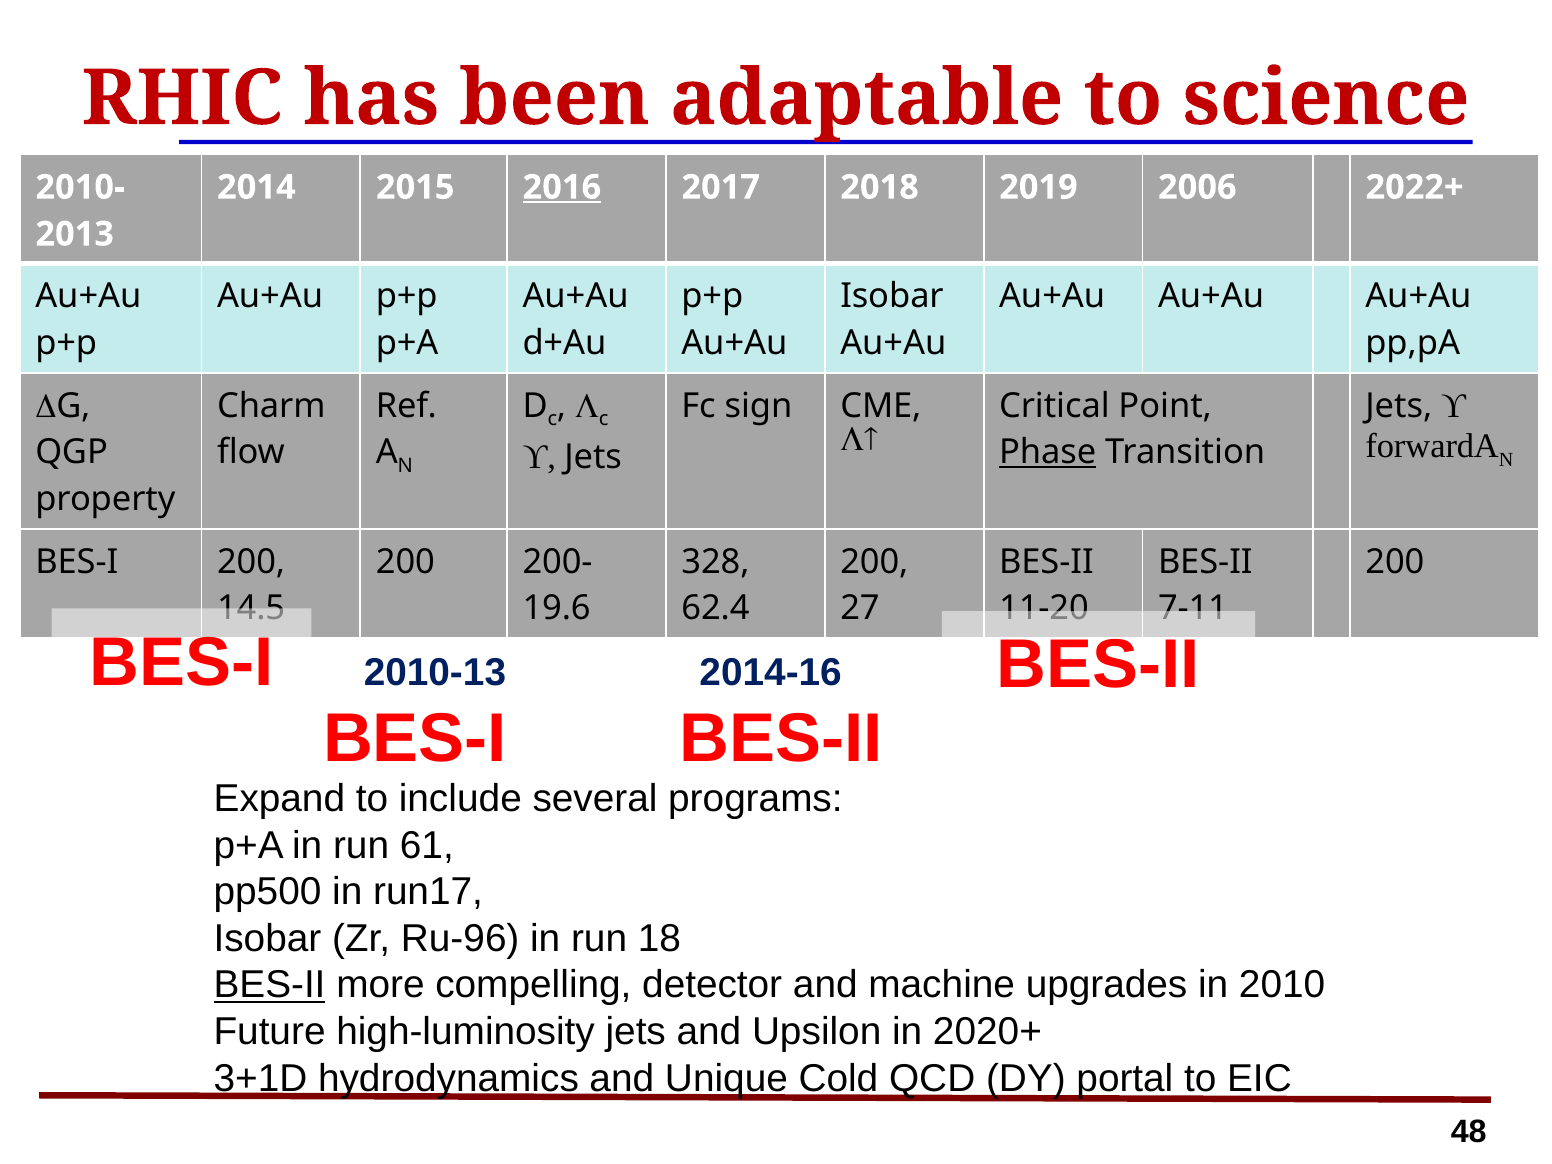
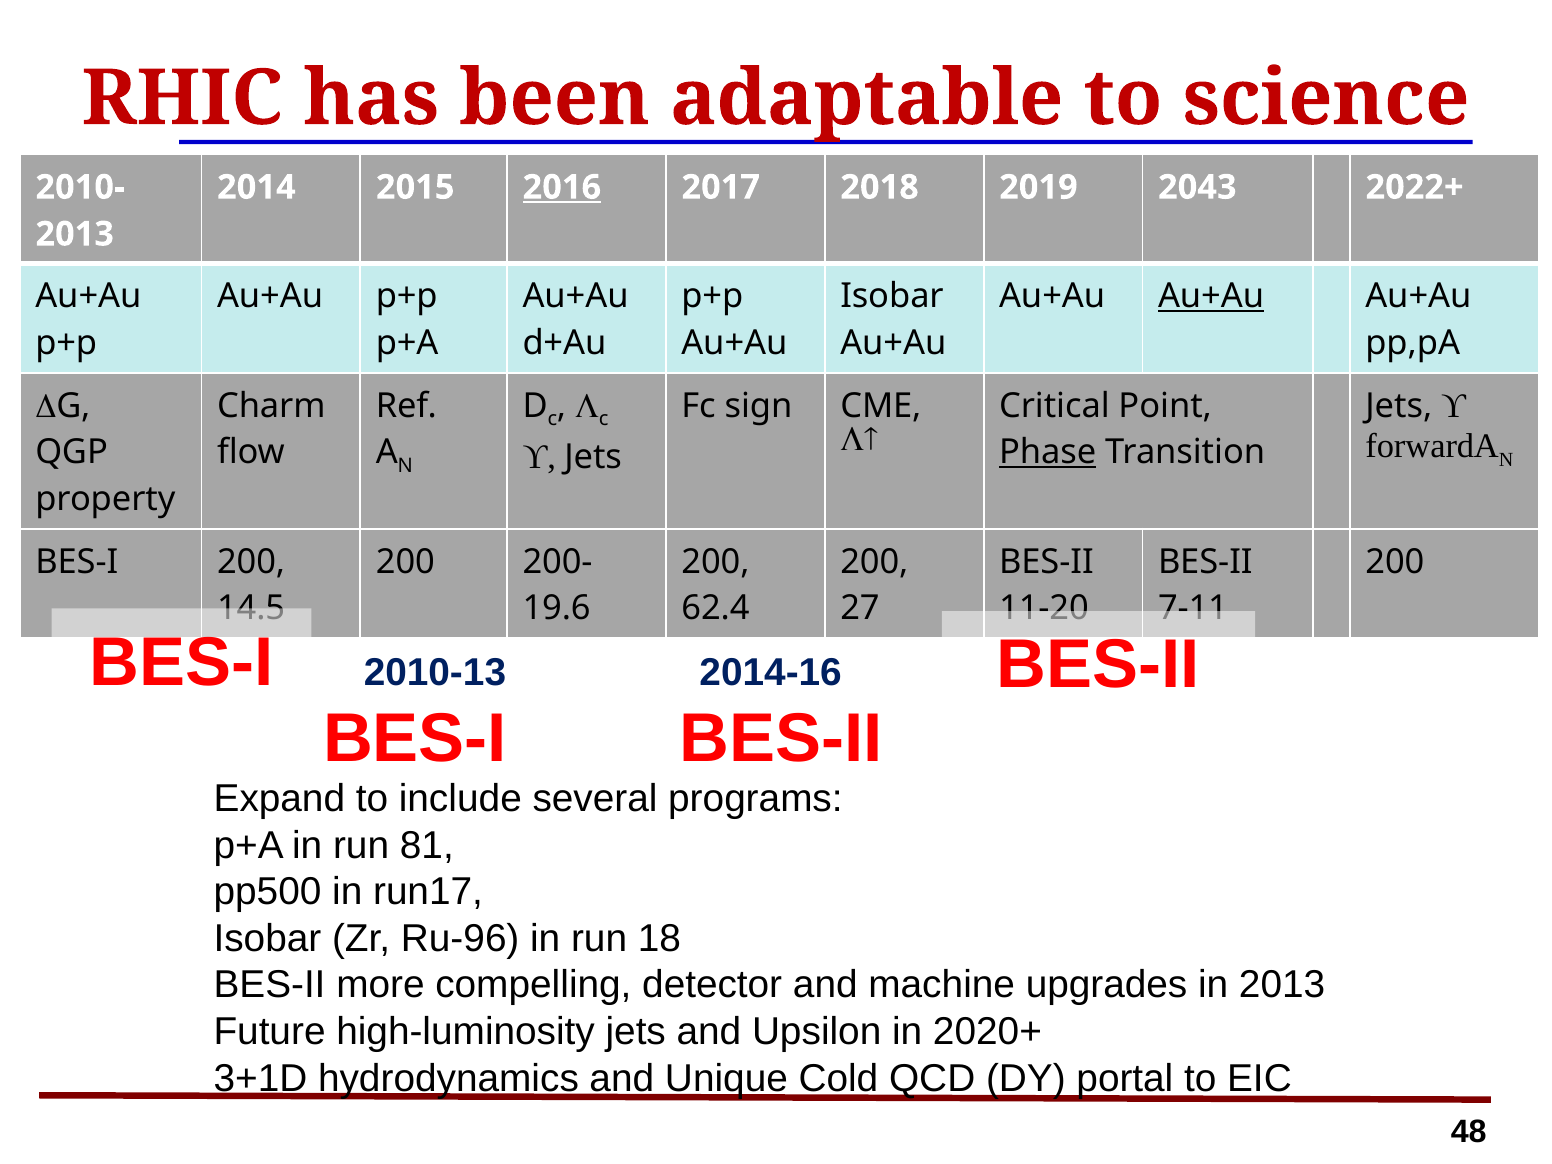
2006: 2006 -> 2043 (1197, 187)
Au+Au underline: none -> present (1211, 297)
328: 328 -> 200 (716, 562)
61: 61 -> 81 (427, 845)
BES-II underline: present -> none (270, 985)
in 2010: 2010 -> 2013 (1282, 985)
